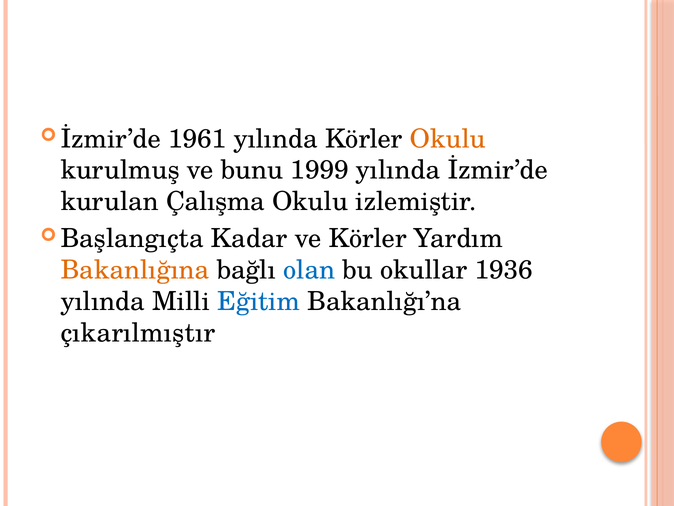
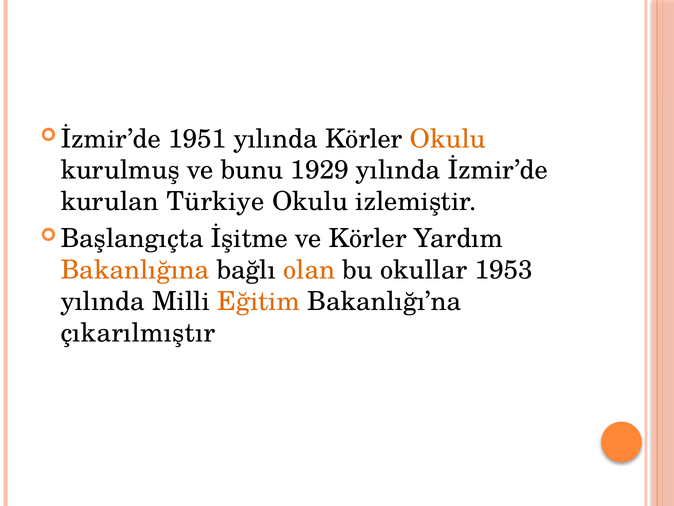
1961: 1961 -> 1951 (197, 139)
1999: 1999 -> 1929 (320, 170)
Çalışma: Çalışma -> Türkiye (215, 202)
Kadar: Kadar -> İşitme (249, 239)
olan colour: blue -> orange (309, 270)
1936: 1936 -> 1953 (504, 270)
Eğitim colour: blue -> orange (259, 301)
